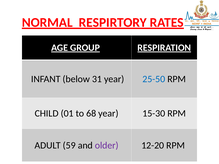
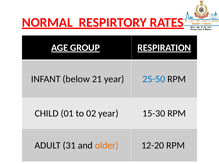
31: 31 -> 21 (97, 79)
68: 68 -> 02 (91, 114)
59: 59 -> 31 (69, 146)
older colour: purple -> orange (107, 146)
